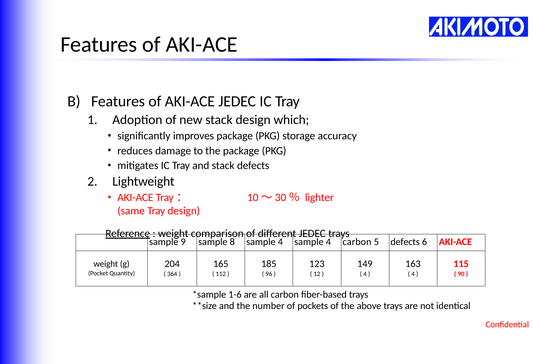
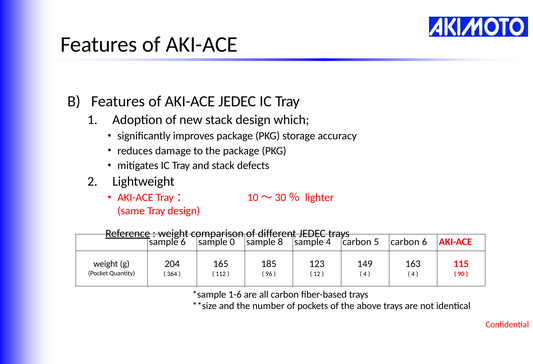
sample 9: 9 -> 6 (183, 242)
8: 8 -> 0 (232, 242)
4: 4 -> 8 (280, 242)
5 defects: defects -> carbon (405, 242)
